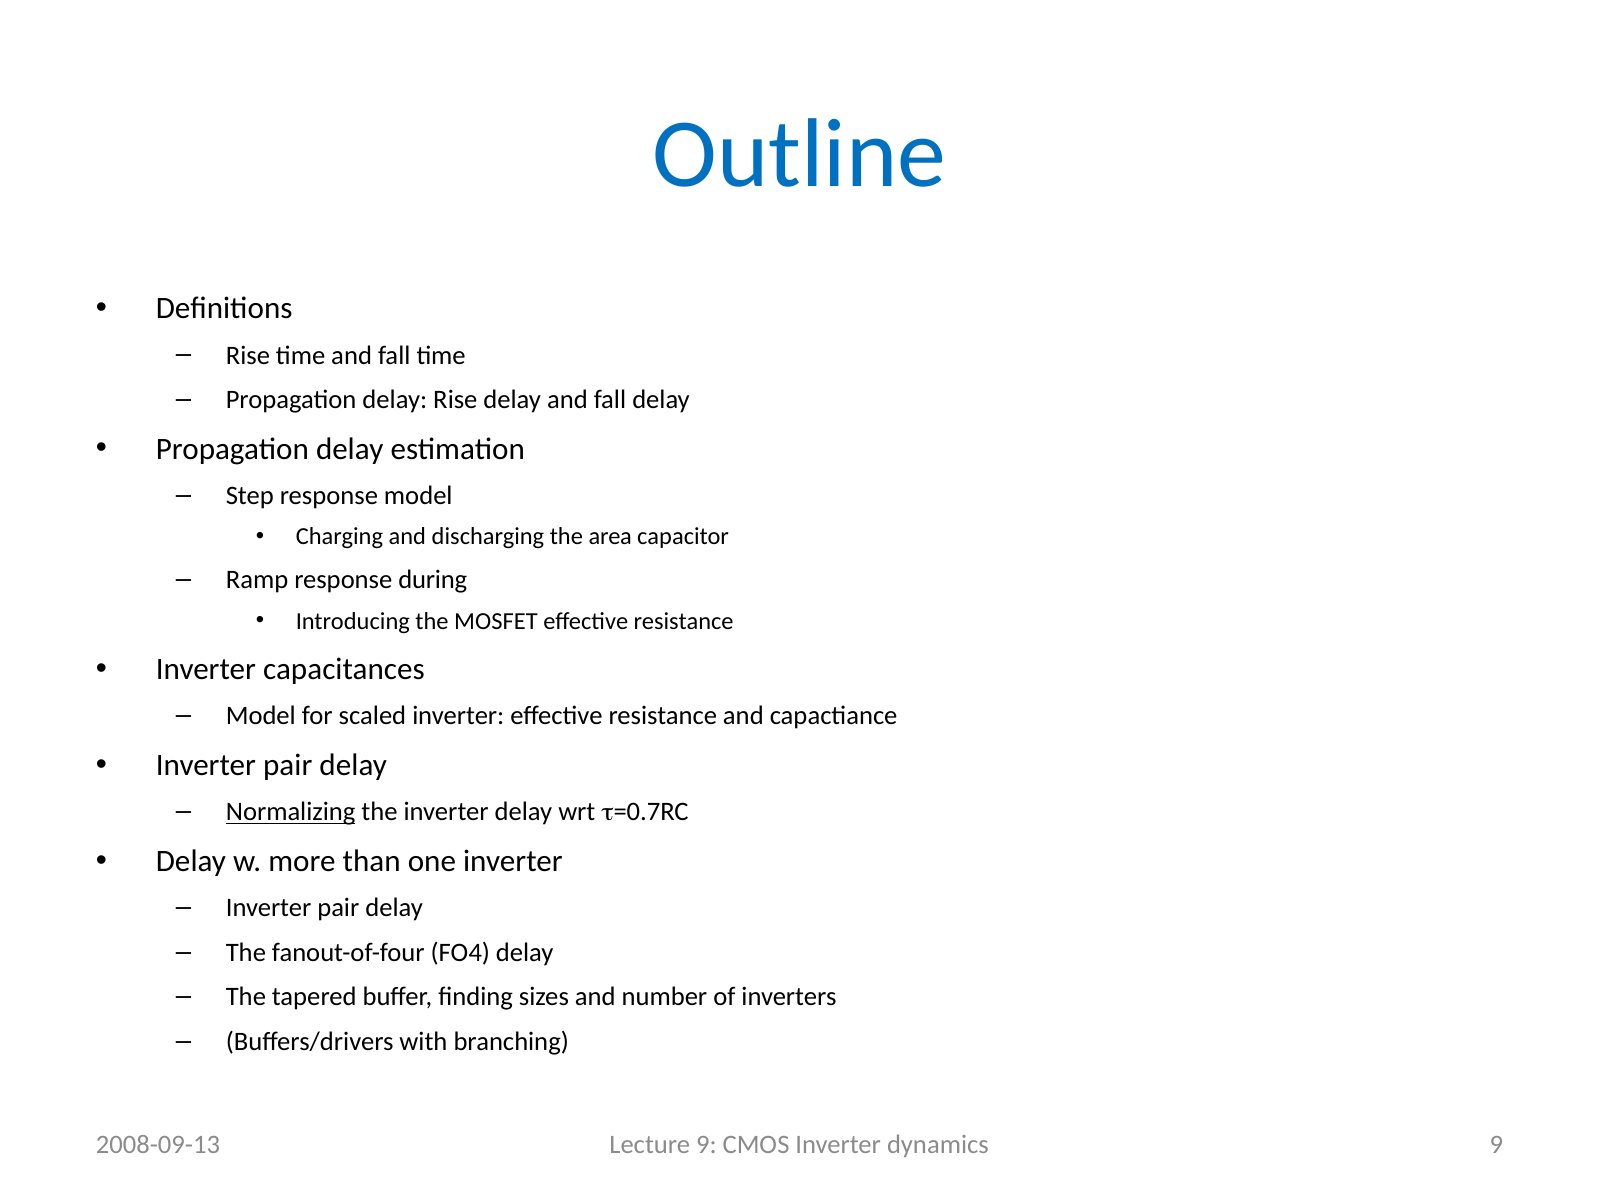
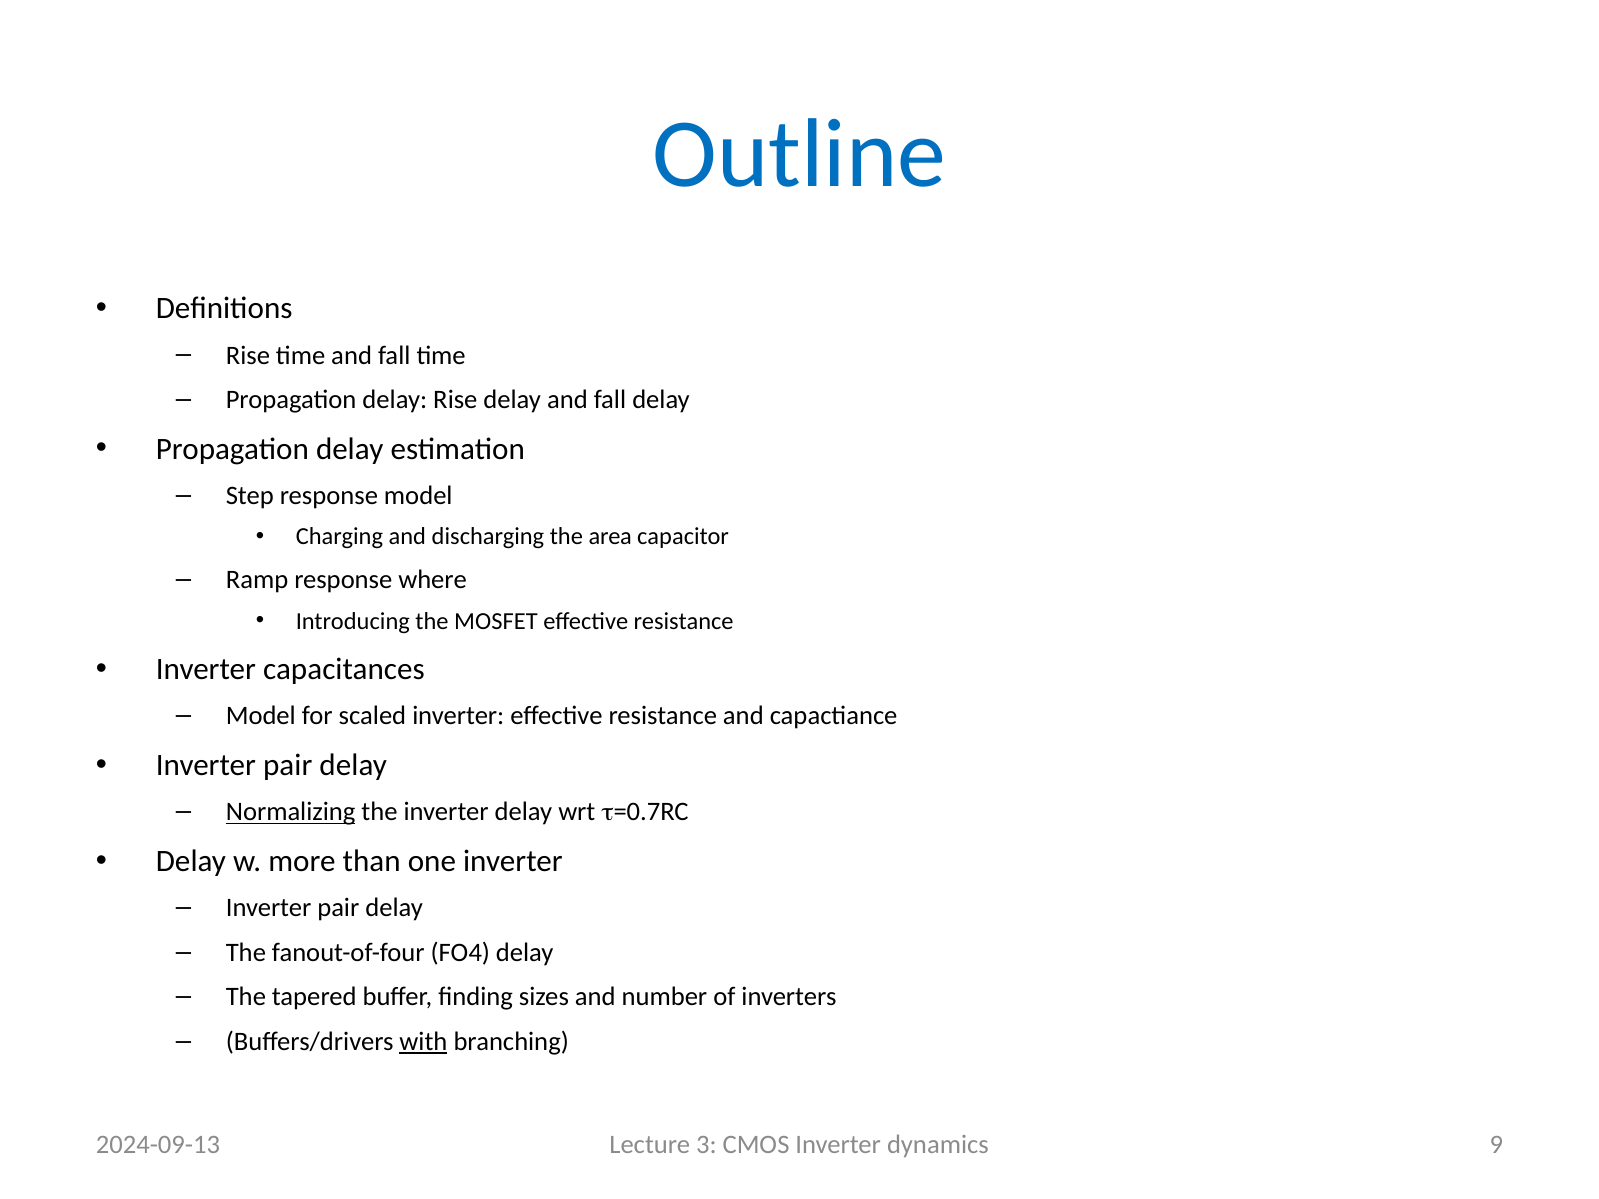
during: during -> where (433, 580)
with underline: none -> present (423, 1042)
2008-09-13: 2008-09-13 -> 2024-09-13 (158, 1145)
Lecture 9: 9 -> 3 (706, 1145)
